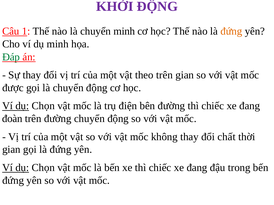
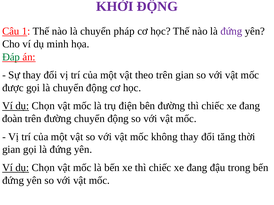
chuyển minh: minh -> pháp (124, 31)
đứng colour: orange -> purple (231, 31)
chất: chất -> tăng (227, 137)
